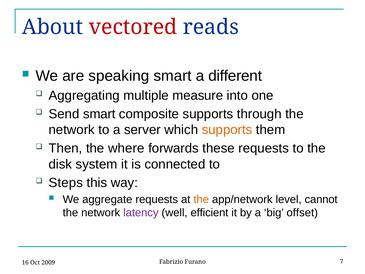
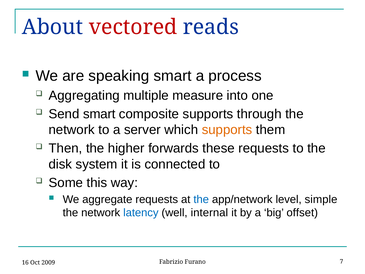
different: different -> process (235, 76)
where: where -> higher (126, 148)
Steps: Steps -> Some (66, 183)
the colour: orange -> blue (201, 199)
cannot: cannot -> simple (321, 199)
latency colour: purple -> blue (141, 213)
efficient: efficient -> internal (209, 213)
